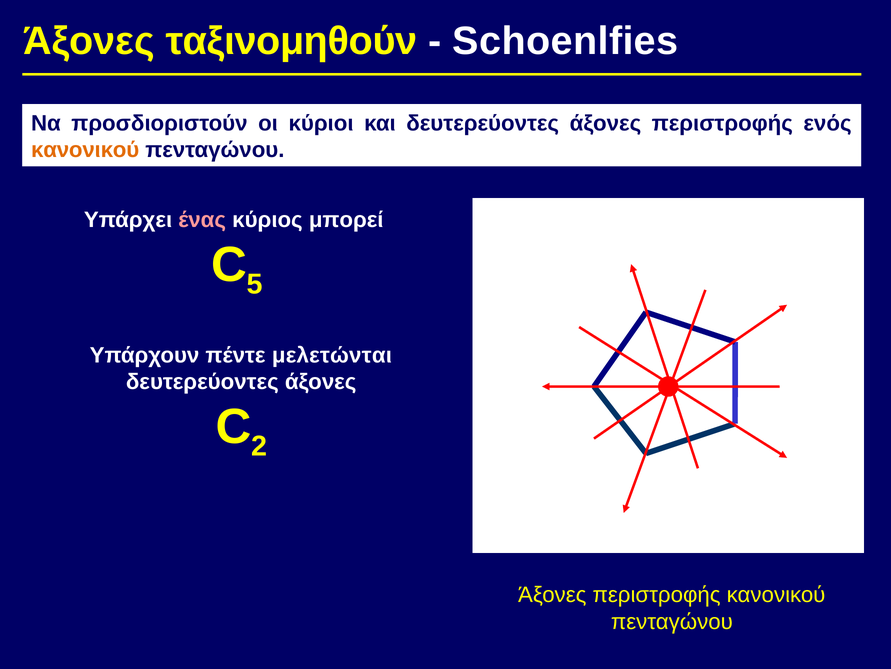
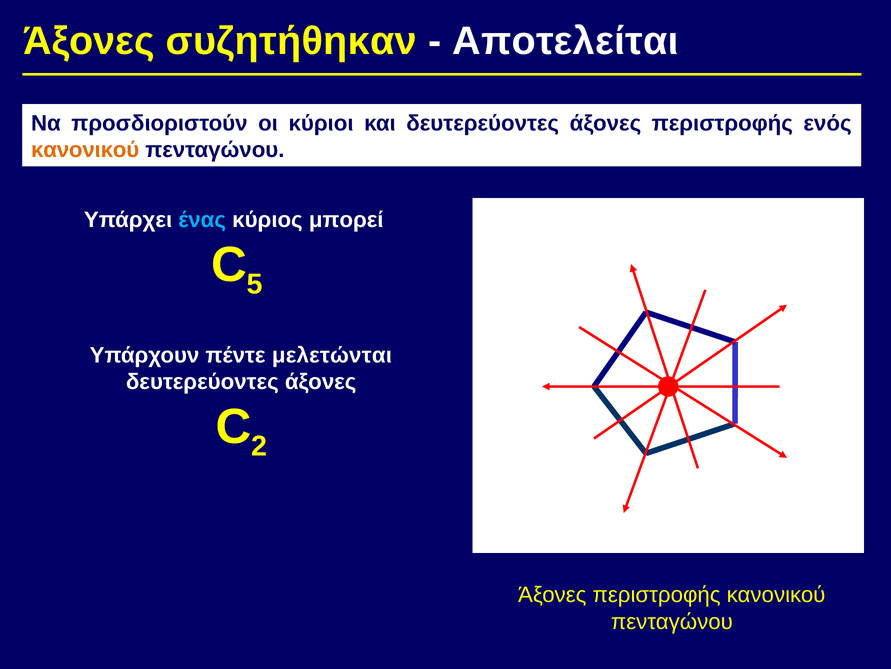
ταξινομηθούν: ταξινομηθούν -> συζητήθηκαν (291, 41)
Schoenlfies: Schoenlfies -> Αποτελείται (566, 41)
ένας colour: pink -> light blue (202, 220)
